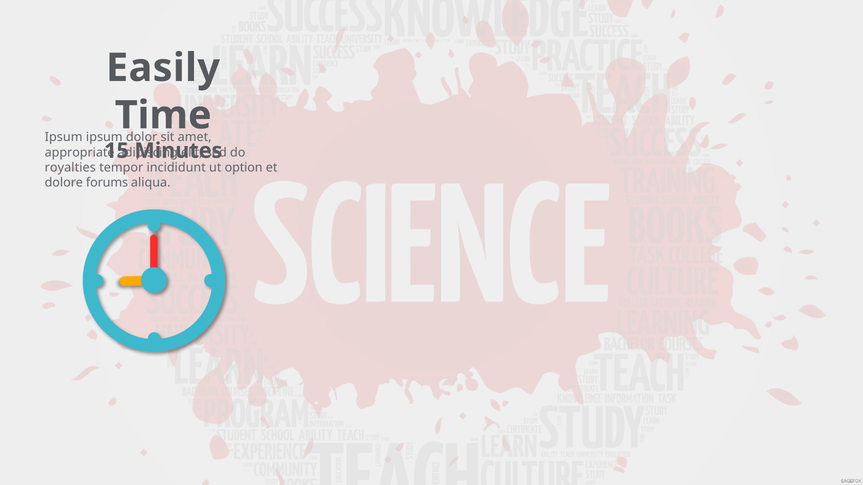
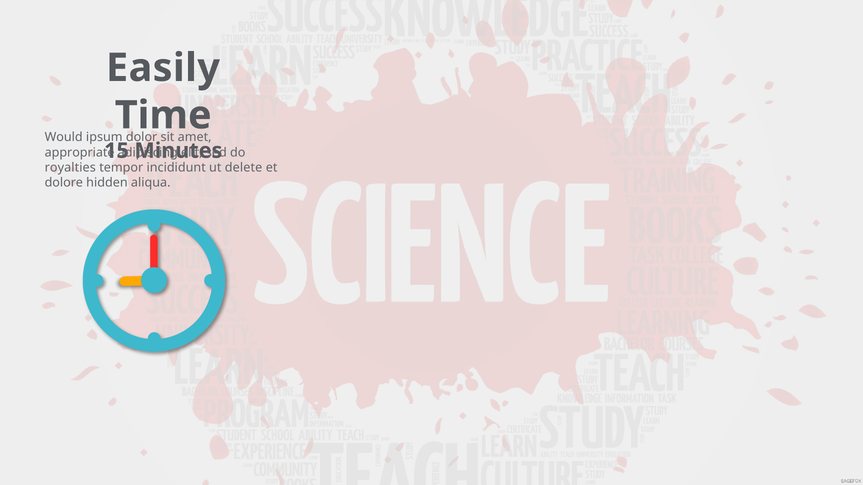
Ipsum: Ipsum -> Would (64, 137)
option: option -> delete (244, 168)
forums: forums -> hidden (107, 183)
